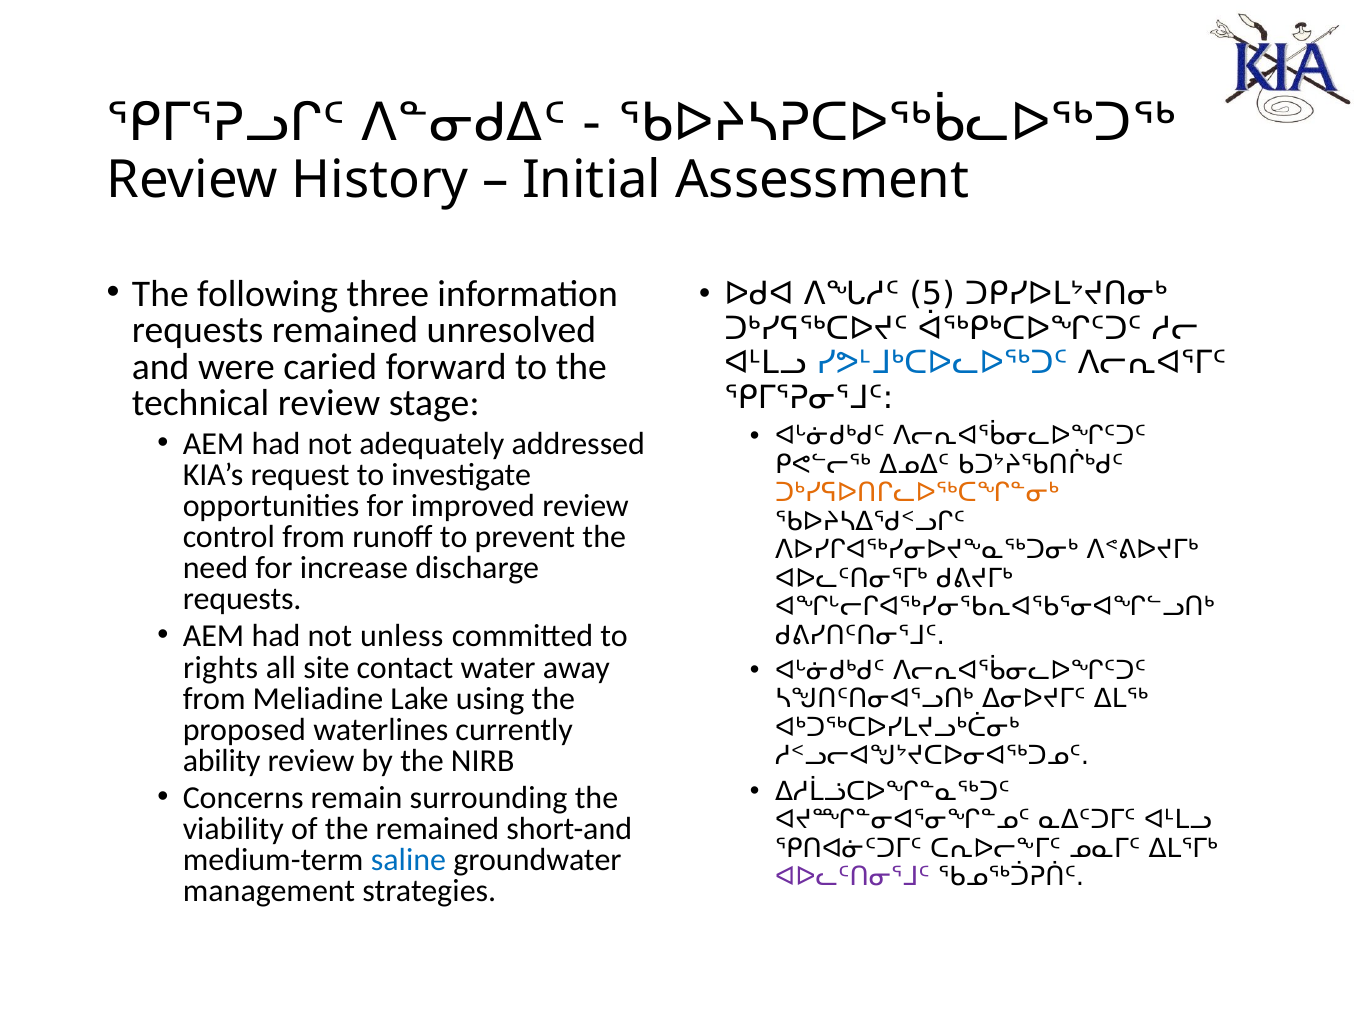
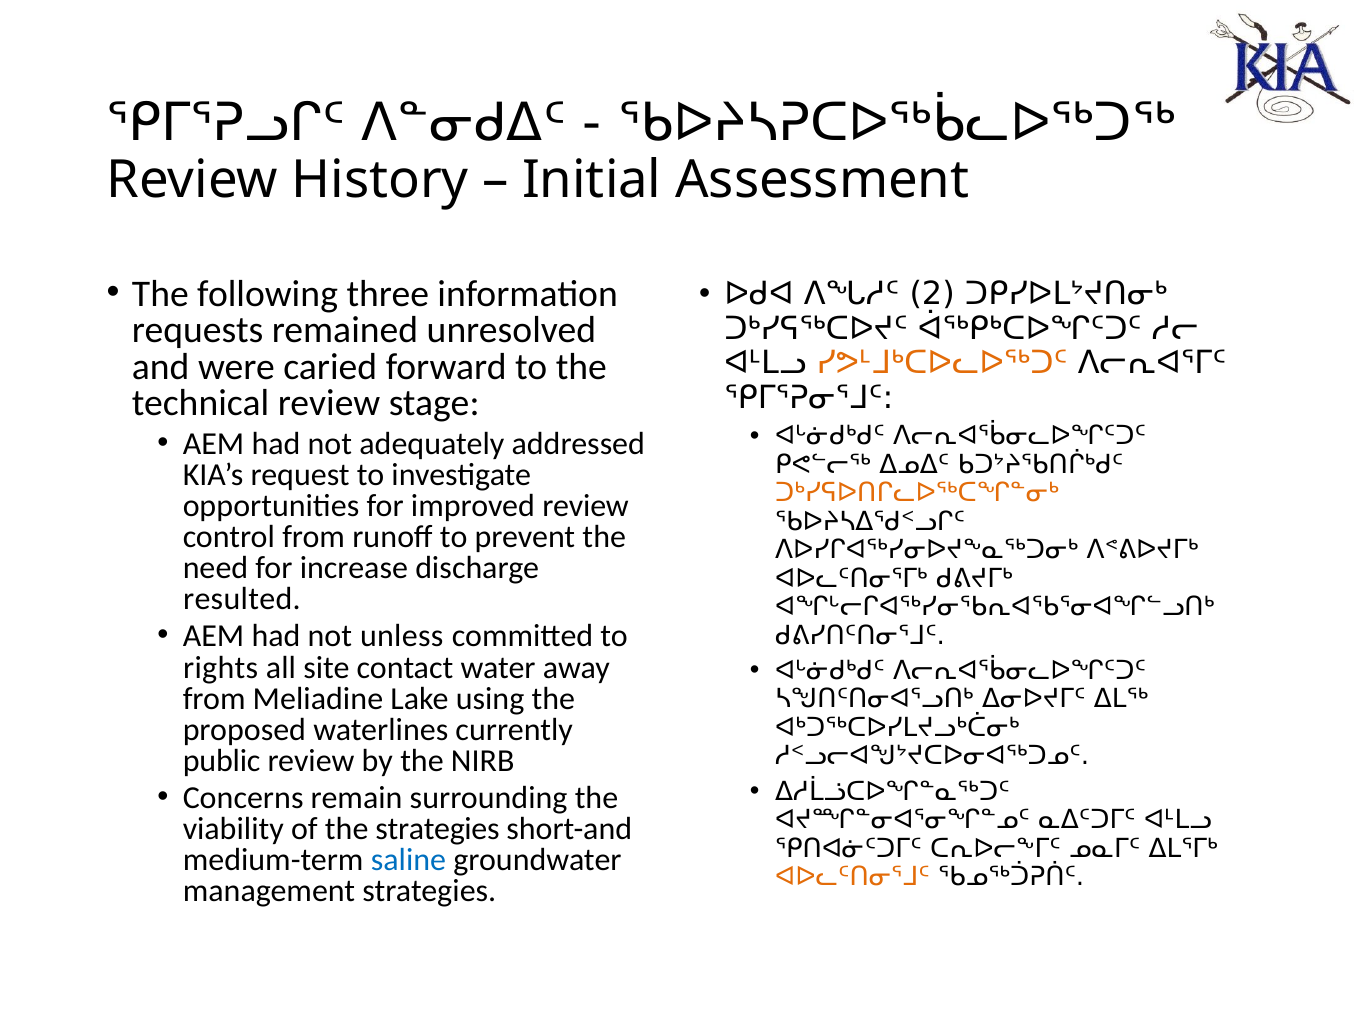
5: 5 -> 2 (932, 294)
ᓯᕗᒻᒧᒃᑕᐅᓚᐅᖅᑐᑦ colour: blue -> orange (942, 363)
requests: requests -> resulted (242, 599)
ability: ability -> public (222, 761)
the remained: remained -> strategies (438, 830)
ᐊᐅᓚᑦᑎᓂᕐᒧᑦ colour: purple -> orange (852, 877)
